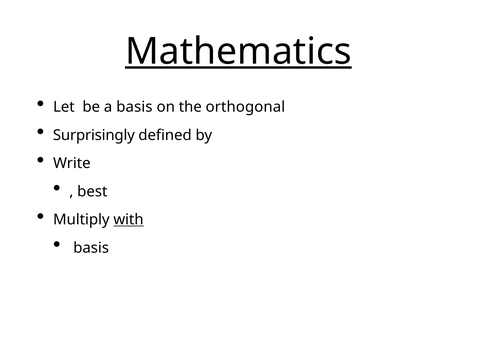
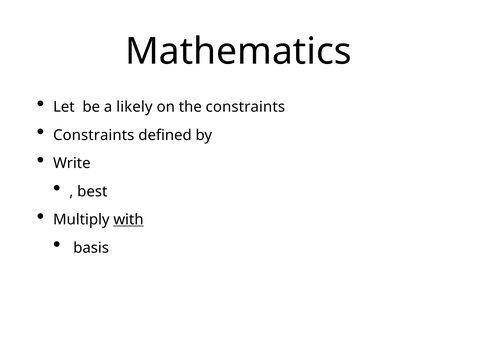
Mathematics underline: present -> none (238, 52)
a basis: basis -> likely (134, 107)
the orthogonal: orthogonal -> constraints (245, 107)
Surprisingly: Surprisingly -> Constraints (94, 135)
